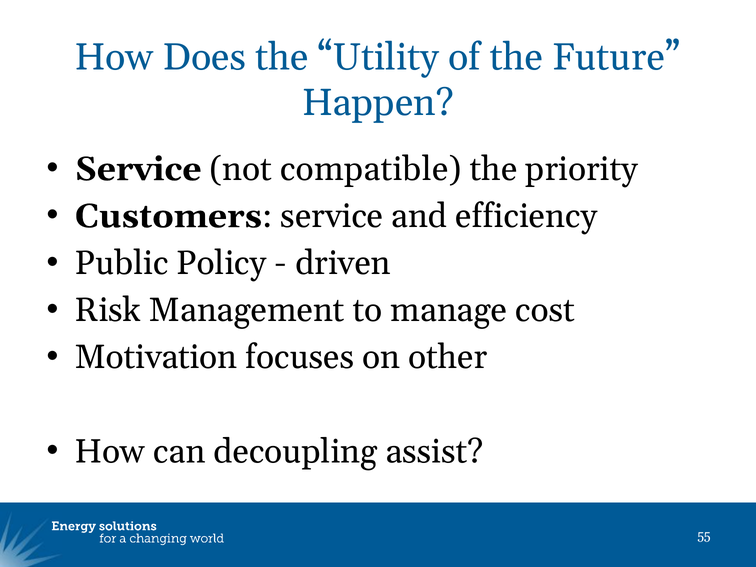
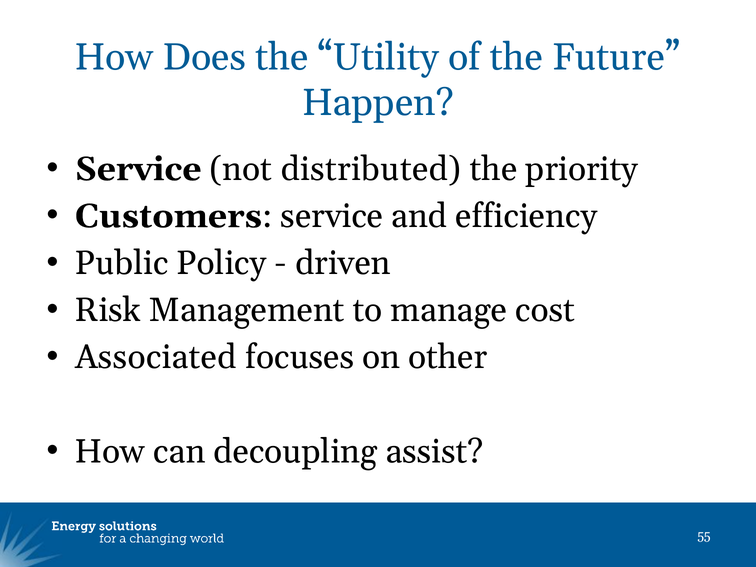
compatible: compatible -> distributed (371, 169)
Motivation: Motivation -> Associated (156, 357)
